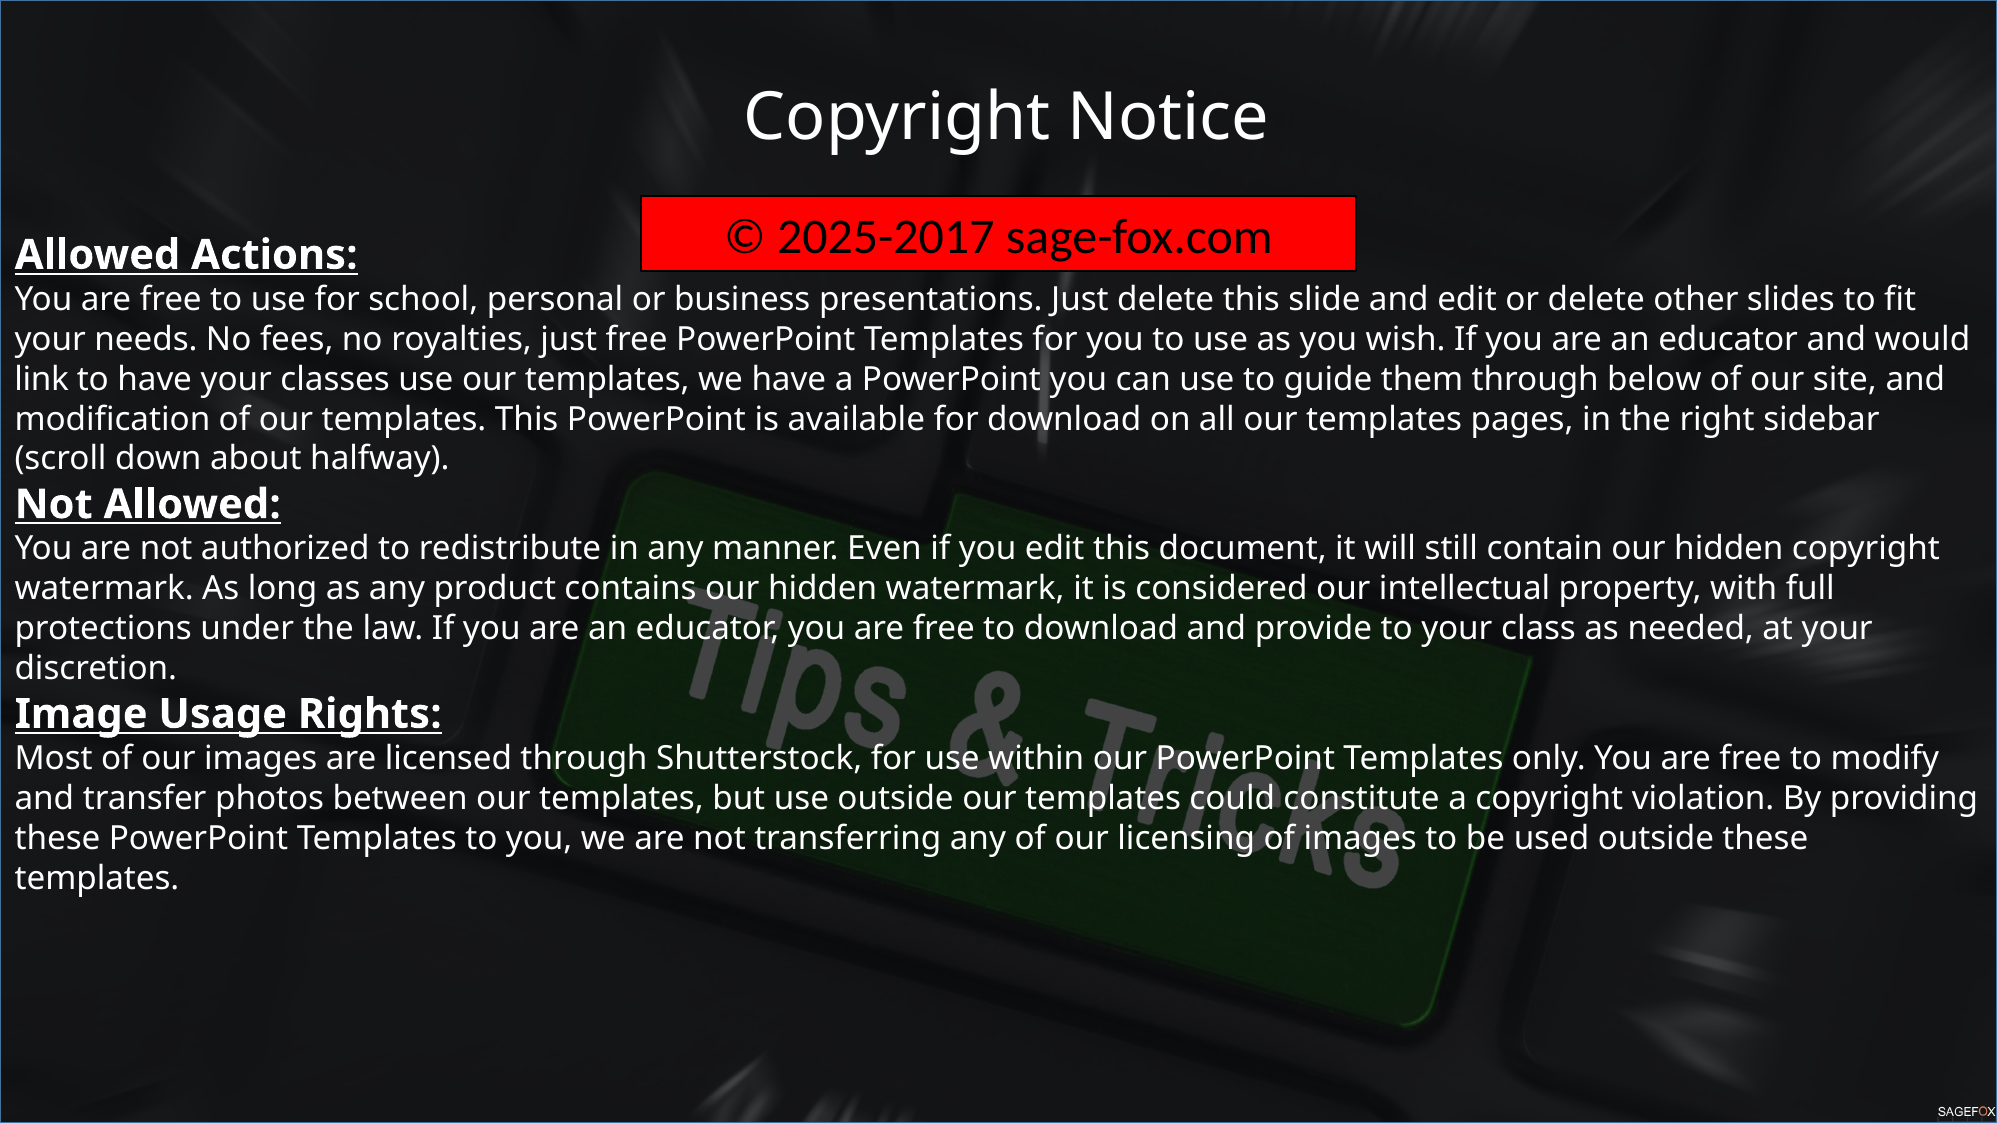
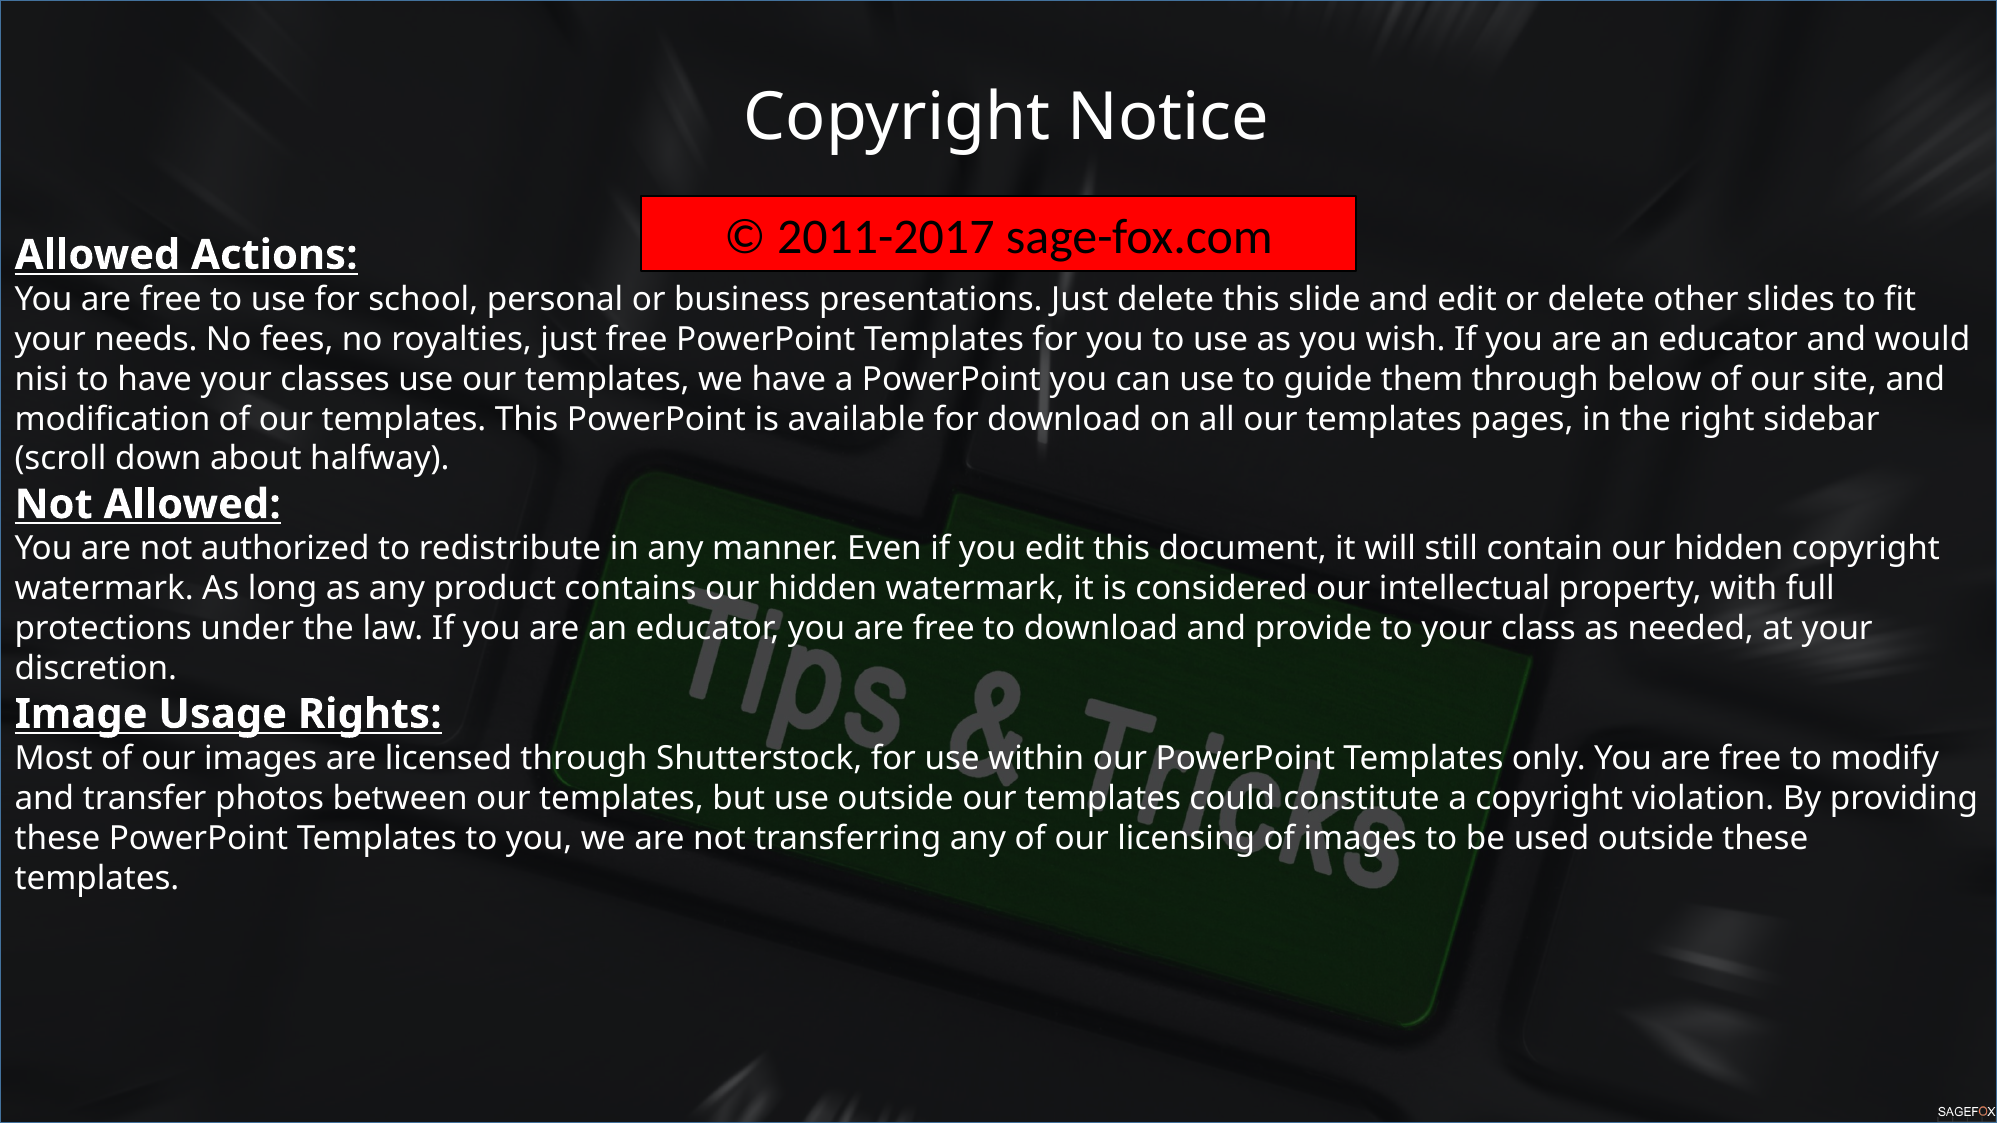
2025-2017: 2025-2017 -> 2011-2017 (886, 237)
link: link -> nisi (41, 379)
